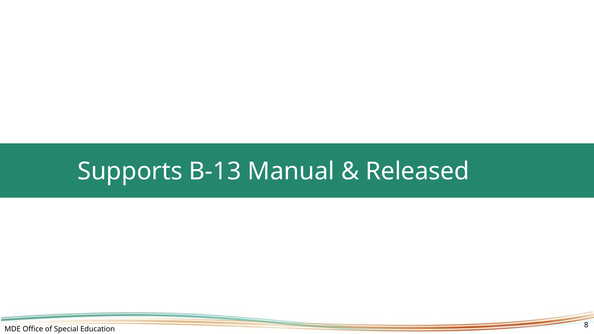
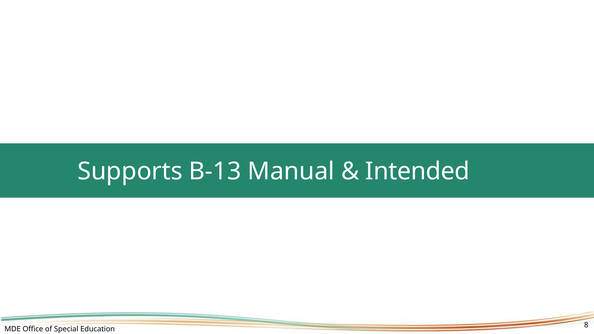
Released: Released -> Intended (417, 171)
